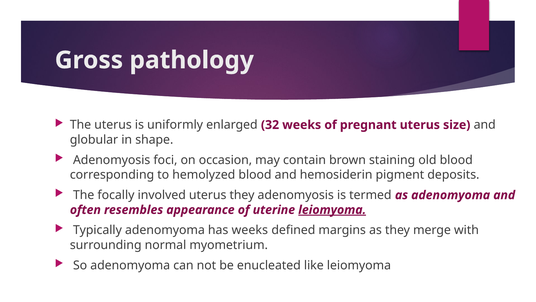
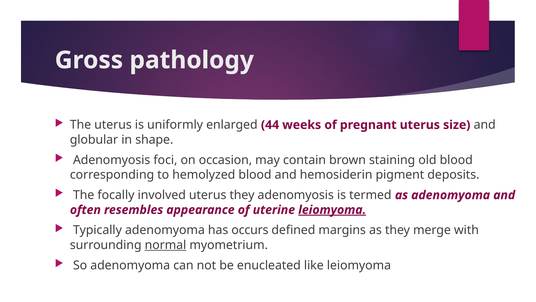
32: 32 -> 44 (270, 125)
has weeks: weeks -> occurs (250, 230)
normal underline: none -> present (165, 245)
